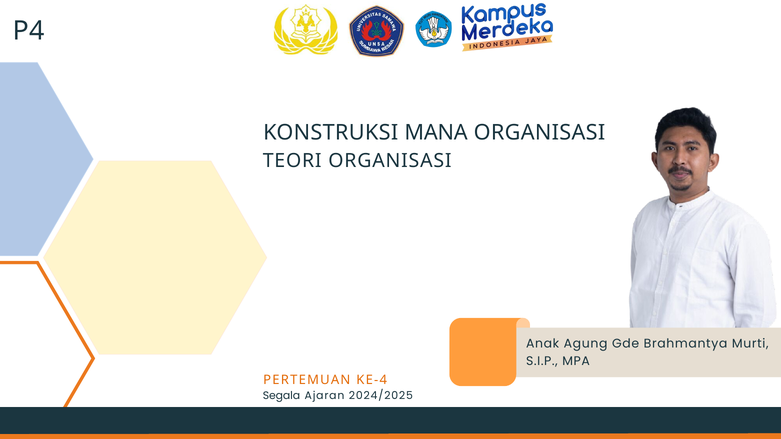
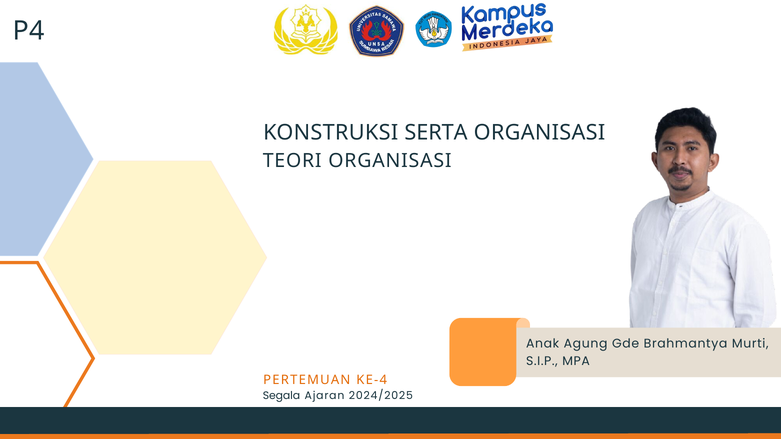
MANA: MANA -> SERTA (436, 133)
